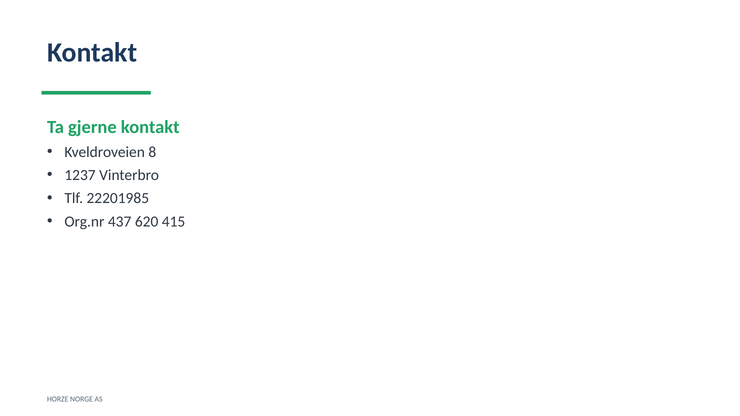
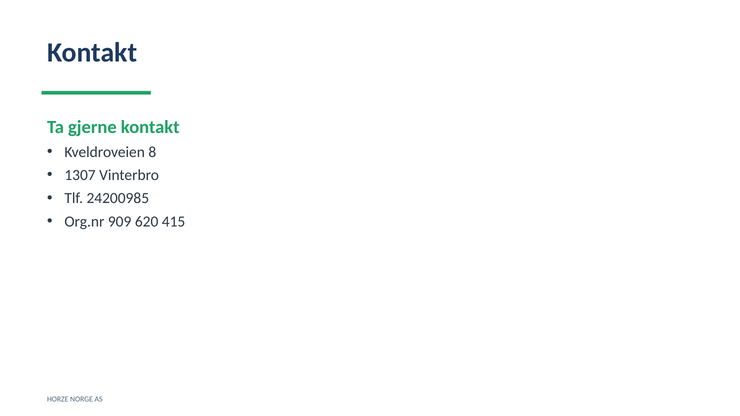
1237: 1237 -> 1307 (80, 175)
22201985: 22201985 -> 24200985 (118, 198)
437: 437 -> 909 (120, 222)
